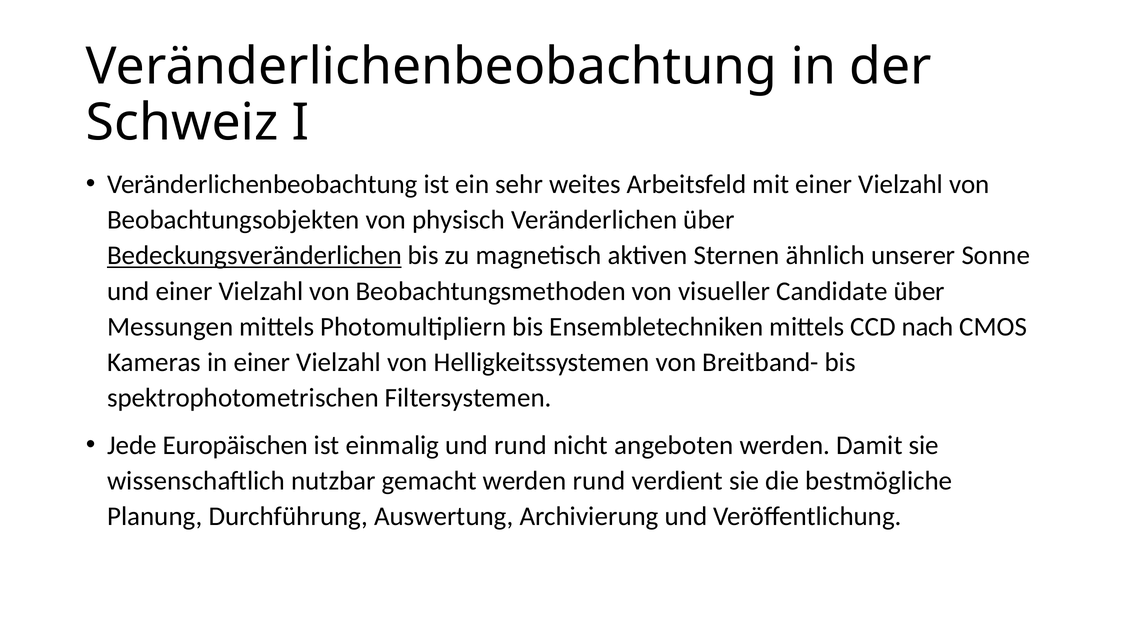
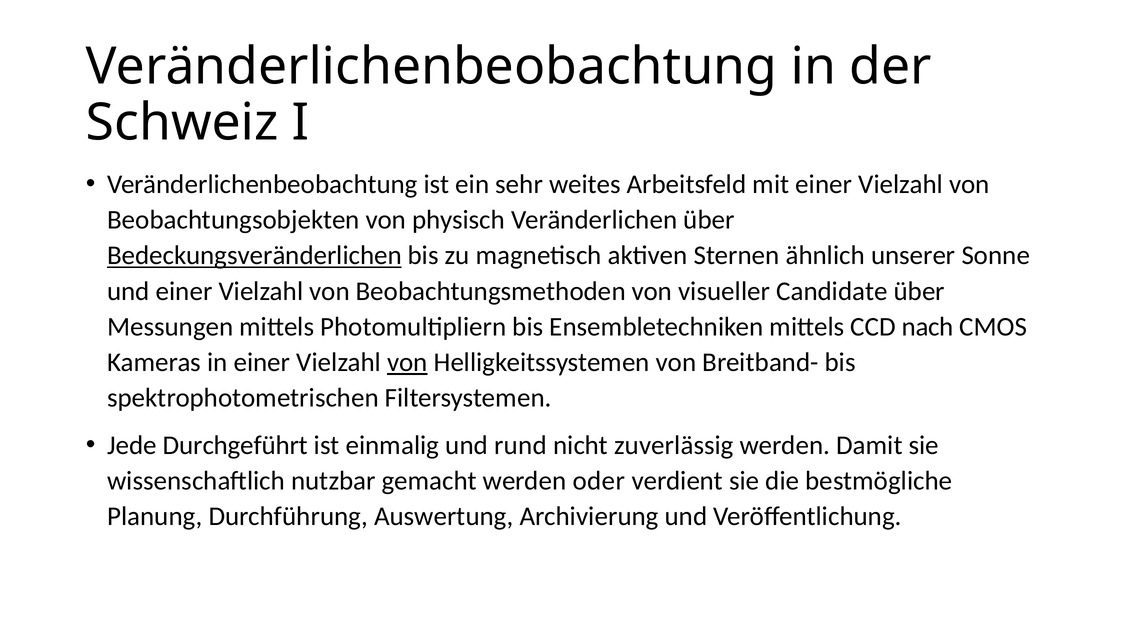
von underline: none -> present (407, 363)
Europäischen: Europäischen -> Durchgeführt (235, 446)
angeboten: angeboten -> zuverlässig (674, 446)
werden rund: rund -> oder (599, 481)
